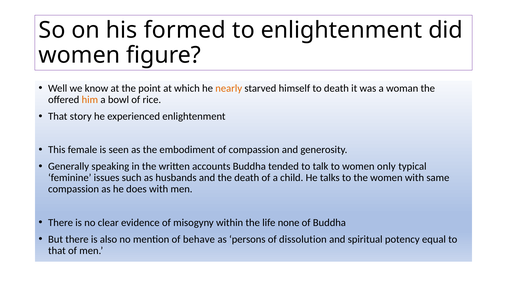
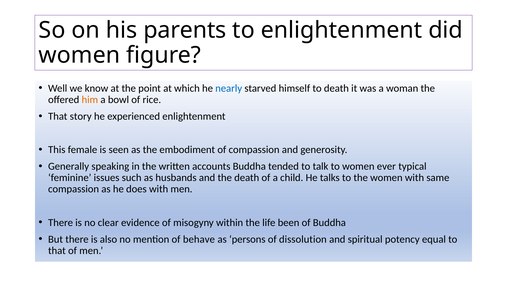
formed: formed -> parents (185, 30)
nearly colour: orange -> blue (229, 88)
only: only -> ever (386, 166)
none: none -> been (289, 223)
